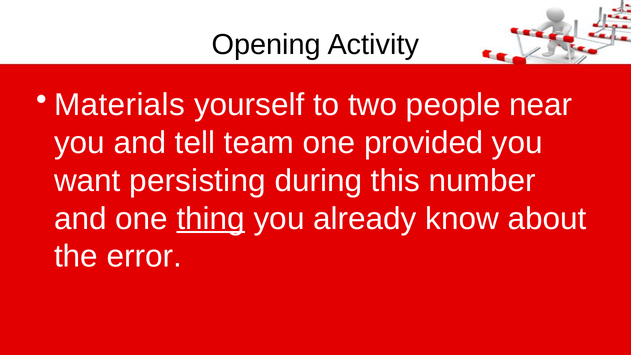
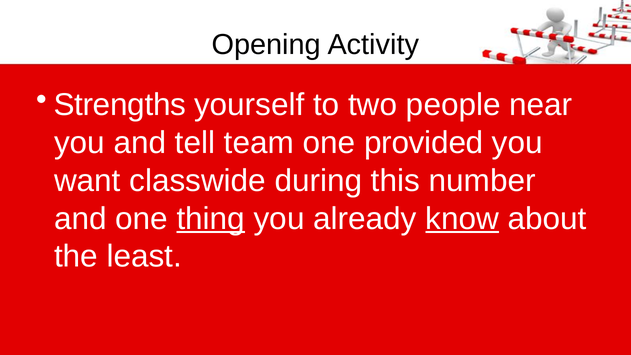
Materials: Materials -> Strengths (120, 105)
persisting: persisting -> classwide (198, 181)
know underline: none -> present (462, 219)
error: error -> least (144, 256)
